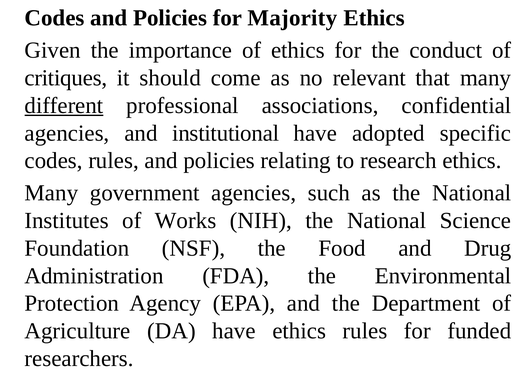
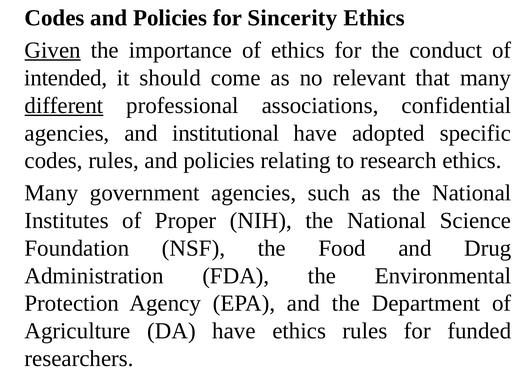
Majority: Majority -> Sincerity (292, 18)
Given underline: none -> present (53, 50)
critiques: critiques -> intended (66, 78)
Works: Works -> Proper (186, 220)
